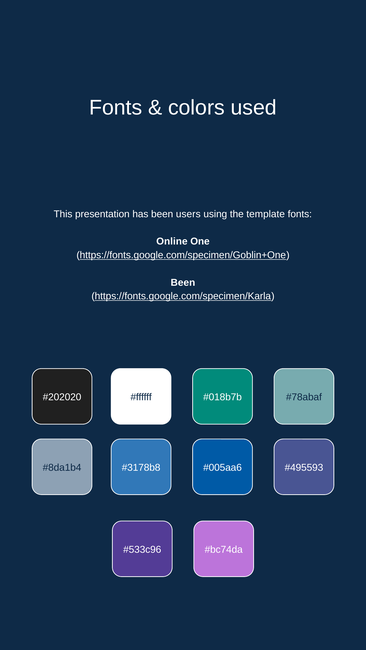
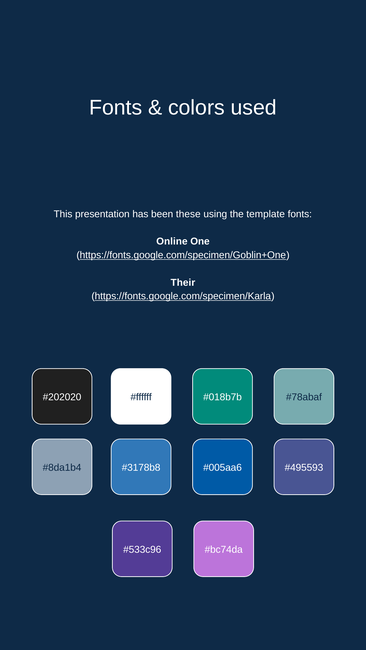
users: users -> these (188, 214)
Been: Been -> Their (183, 283)
